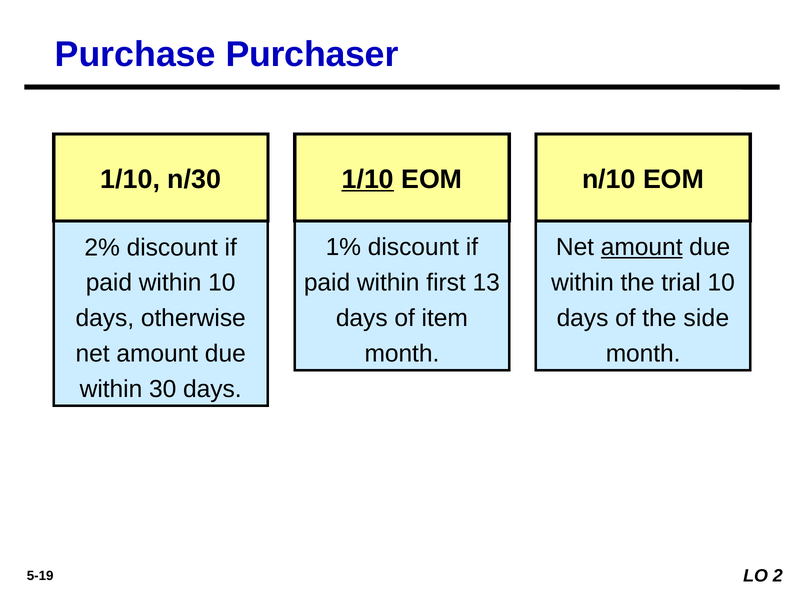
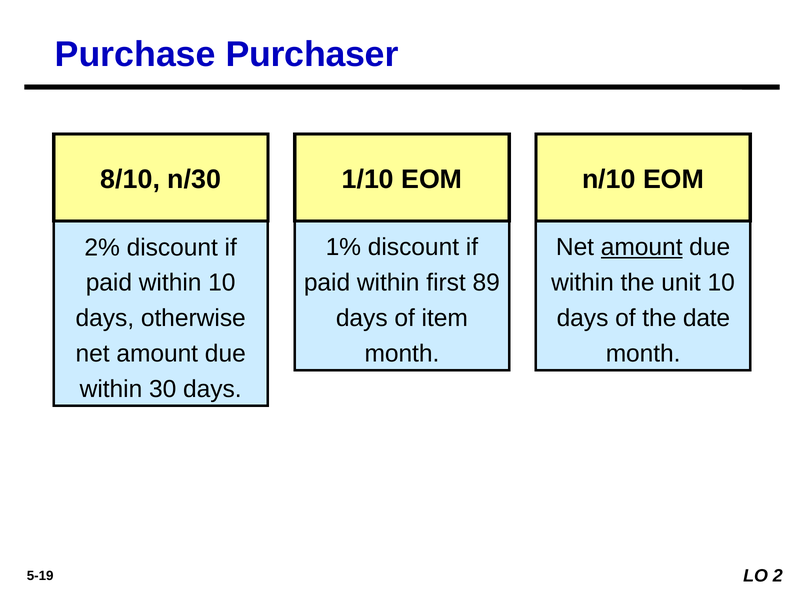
1/10: 1/10 -> 8/10 (130, 179)
1/10 underline: present -> none (368, 179)
13: 13 -> 89 (486, 283)
trial: trial -> unit (681, 283)
side: side -> date (707, 318)
